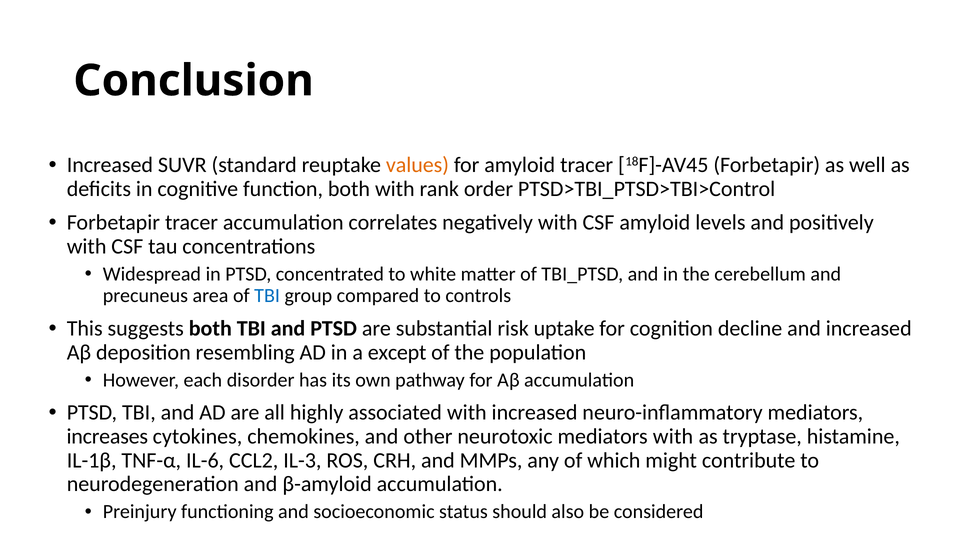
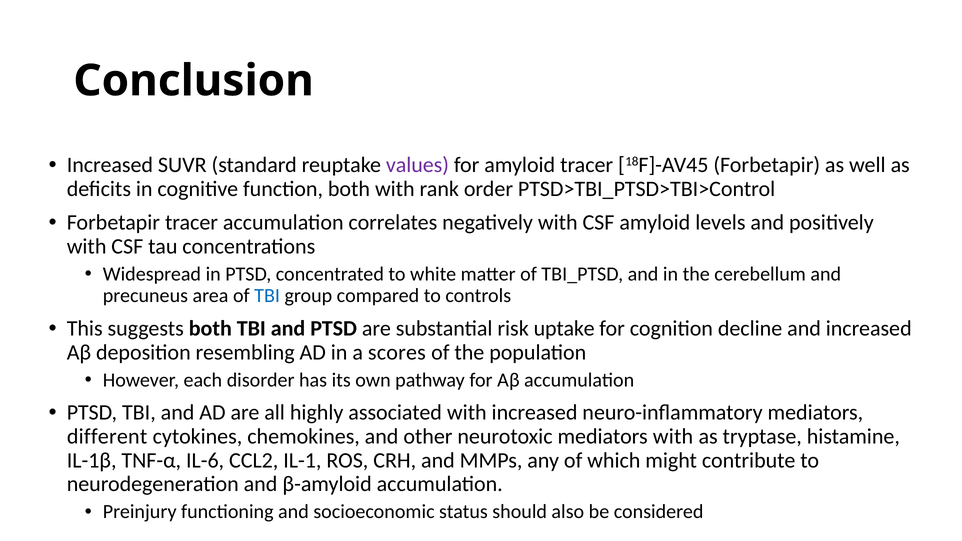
values colour: orange -> purple (417, 165)
except: except -> scores (397, 352)
increases: increases -> different (107, 437)
IL-3: IL-3 -> IL-1 (302, 460)
